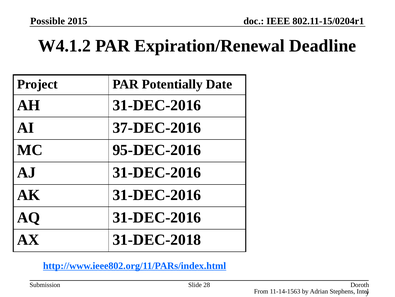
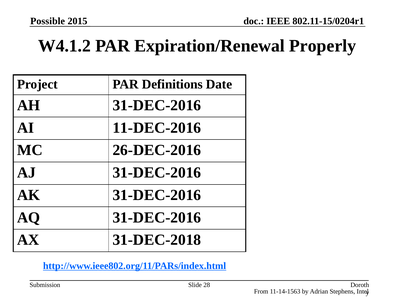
Deadline: Deadline -> Properly (323, 46)
Potentially: Potentially -> Definitions (172, 84)
37-DEC-2016: 37-DEC-2016 -> 11-DEC-2016 (157, 127)
95-DEC-2016: 95-DEC-2016 -> 26-DEC-2016 (157, 150)
